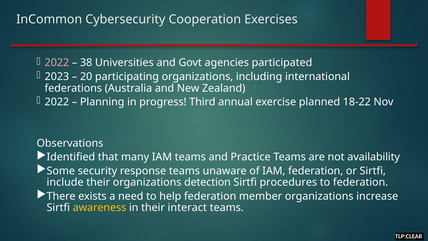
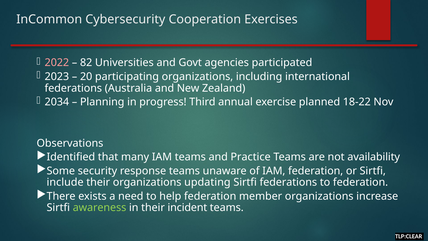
38: 38 -> 82 (86, 63)
2022: 2022 -> 2034 (57, 102)
detection: detection -> updating (207, 182)
Sirtfi procedures: procedures -> federations (288, 182)
awareness colour: yellow -> light green (100, 208)
interact: interact -> incident (187, 208)
